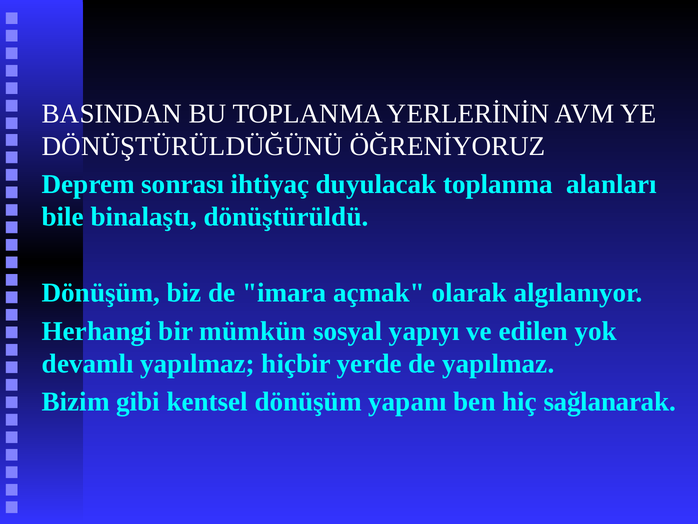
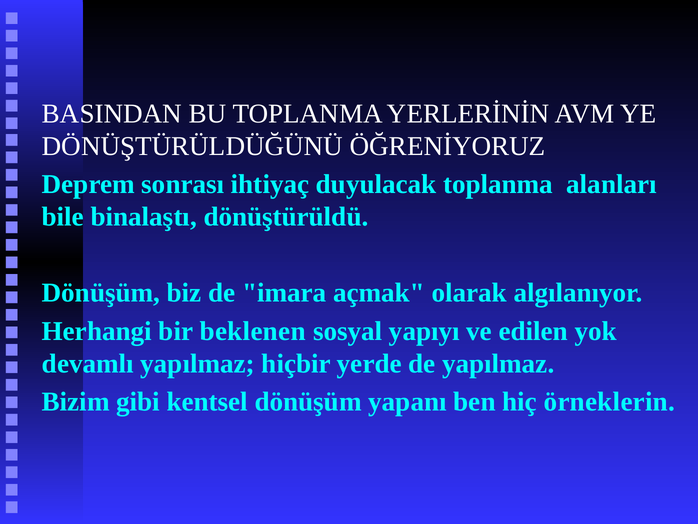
mümkün: mümkün -> beklenen (253, 331)
sağlanarak: sağlanarak -> örneklerin (609, 401)
